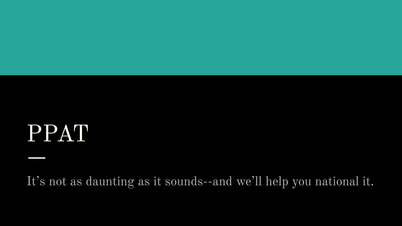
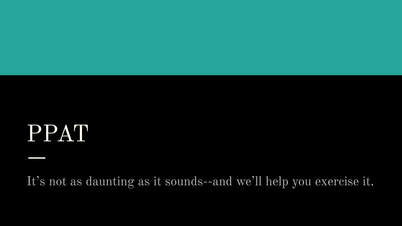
national: national -> exercise (337, 181)
